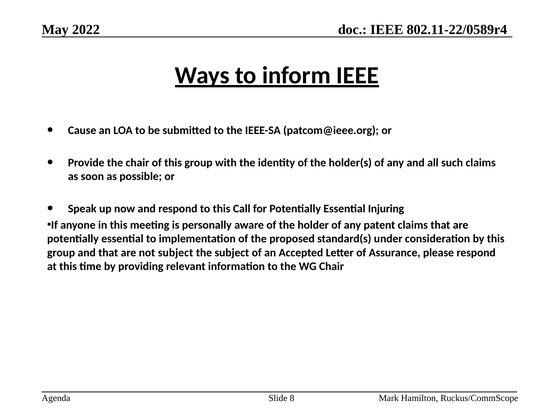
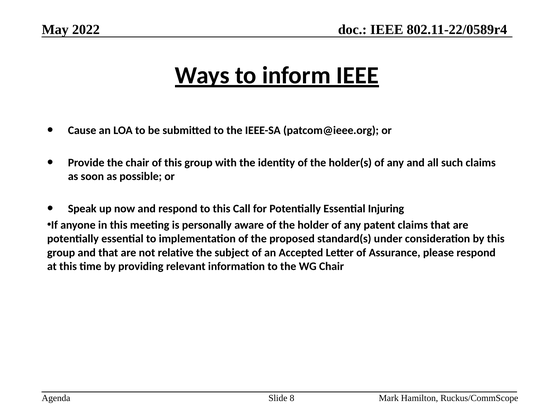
not subject: subject -> relative (176, 253)
